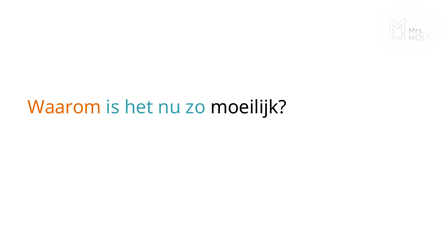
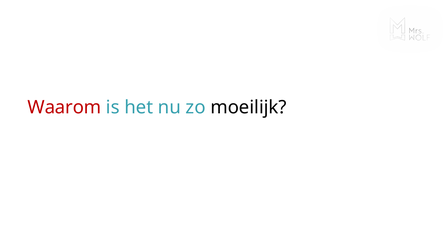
Waarom colour: orange -> red (64, 107)
